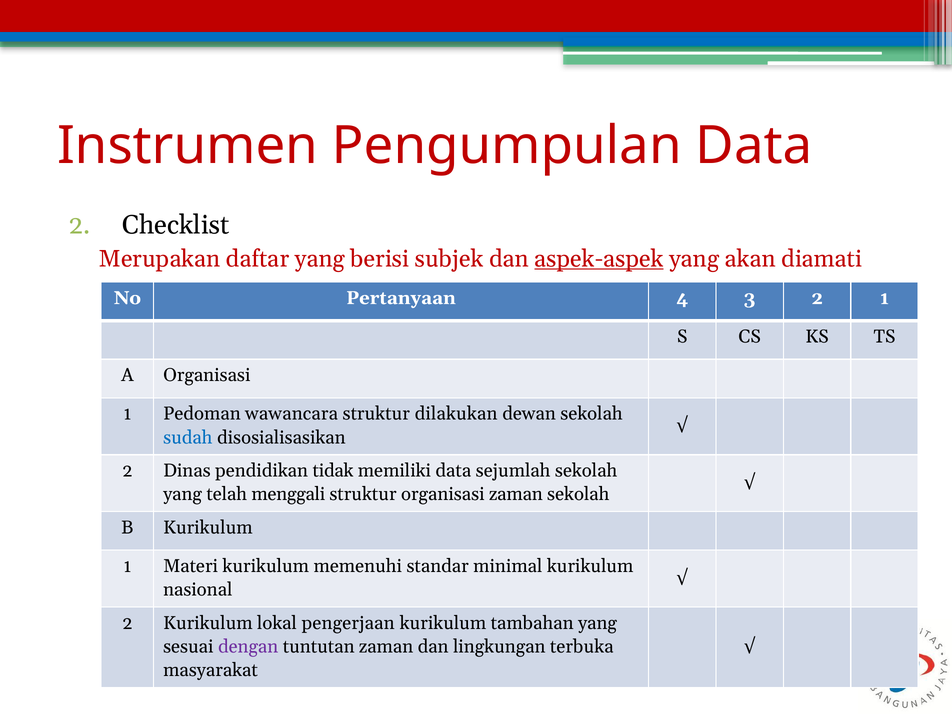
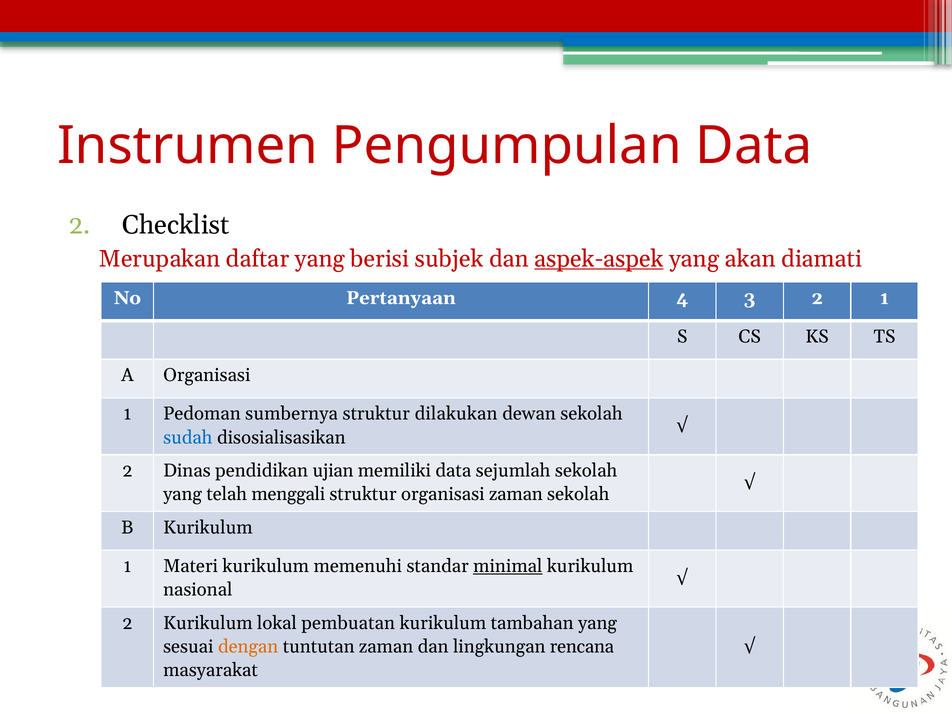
wawancara: wawancara -> sumbernya (292, 414)
tidak: tidak -> ujian (333, 471)
minimal underline: none -> present (508, 566)
pengerjaan: pengerjaan -> pembuatan (348, 623)
dengan colour: purple -> orange (248, 647)
terbuka: terbuka -> rencana (582, 647)
